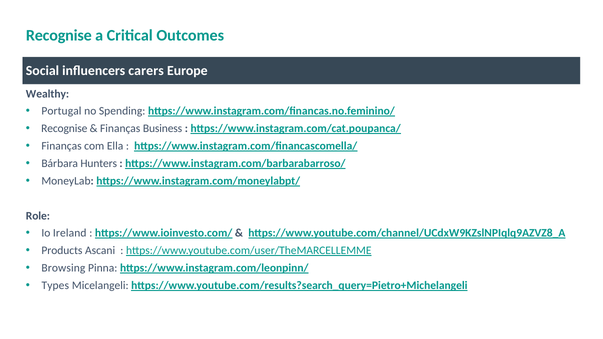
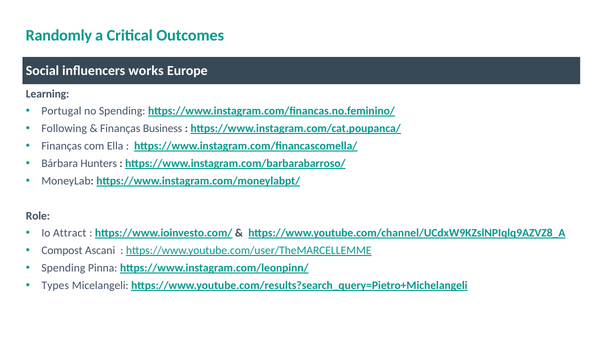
Recognise: Recognise -> Randomly (59, 36)
carers: carers -> works (146, 71)
Wealthy: Wealthy -> Learning (48, 94)
Recognise: Recognise -> Following (64, 129)
Ireland: Ireland -> Attract (70, 233)
Products: Products -> Compost (62, 251)
Browsing: Browsing -> Spending (63, 268)
